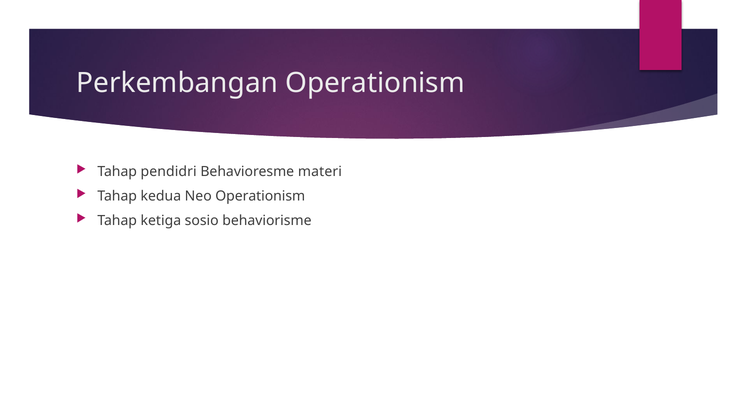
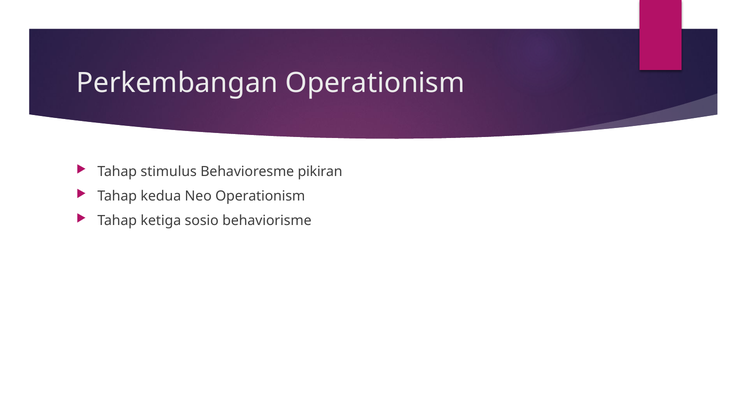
pendidri: pendidri -> stimulus (169, 172)
materi: materi -> pikiran (320, 172)
